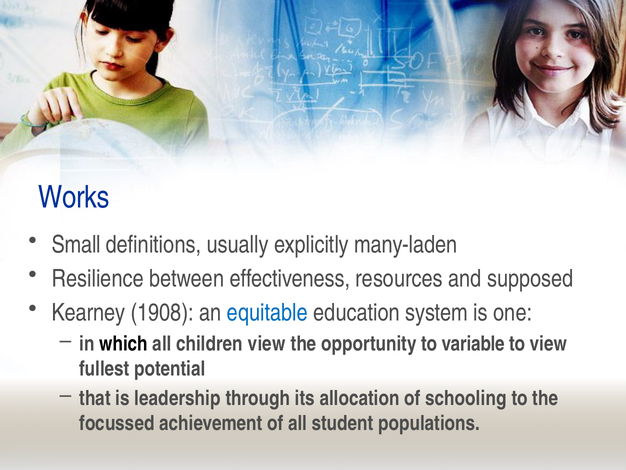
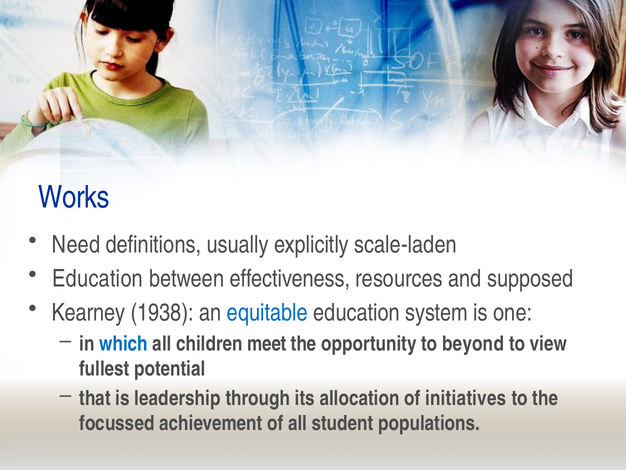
Small: Small -> Need (76, 244)
many-laden: many-laden -> scale-laden (406, 244)
Resilience: Resilience -> Education (98, 278)
1908: 1908 -> 1938 (162, 313)
which colour: black -> blue (124, 344)
children view: view -> meet (267, 344)
variable: variable -> beyond (473, 344)
schooling: schooling -> initiatives (466, 398)
